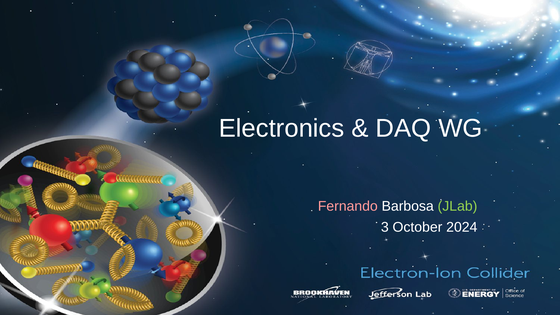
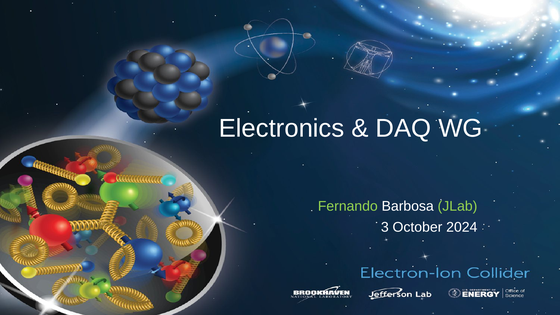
Fernando colour: pink -> light green (348, 206)
